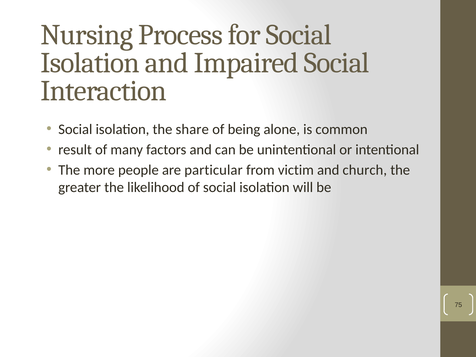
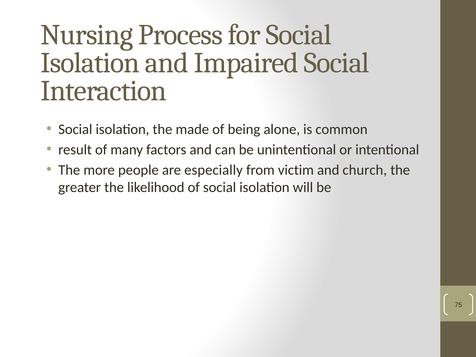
share: share -> made (192, 129)
particular: particular -> especially (214, 170)
